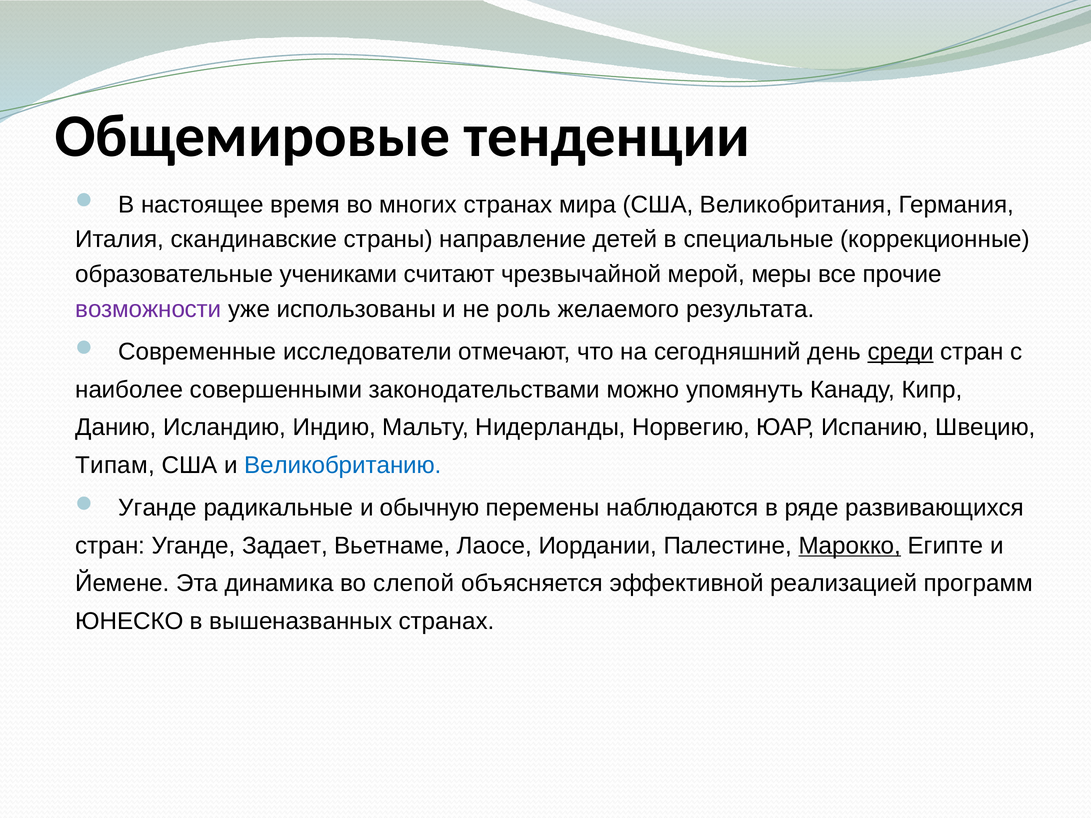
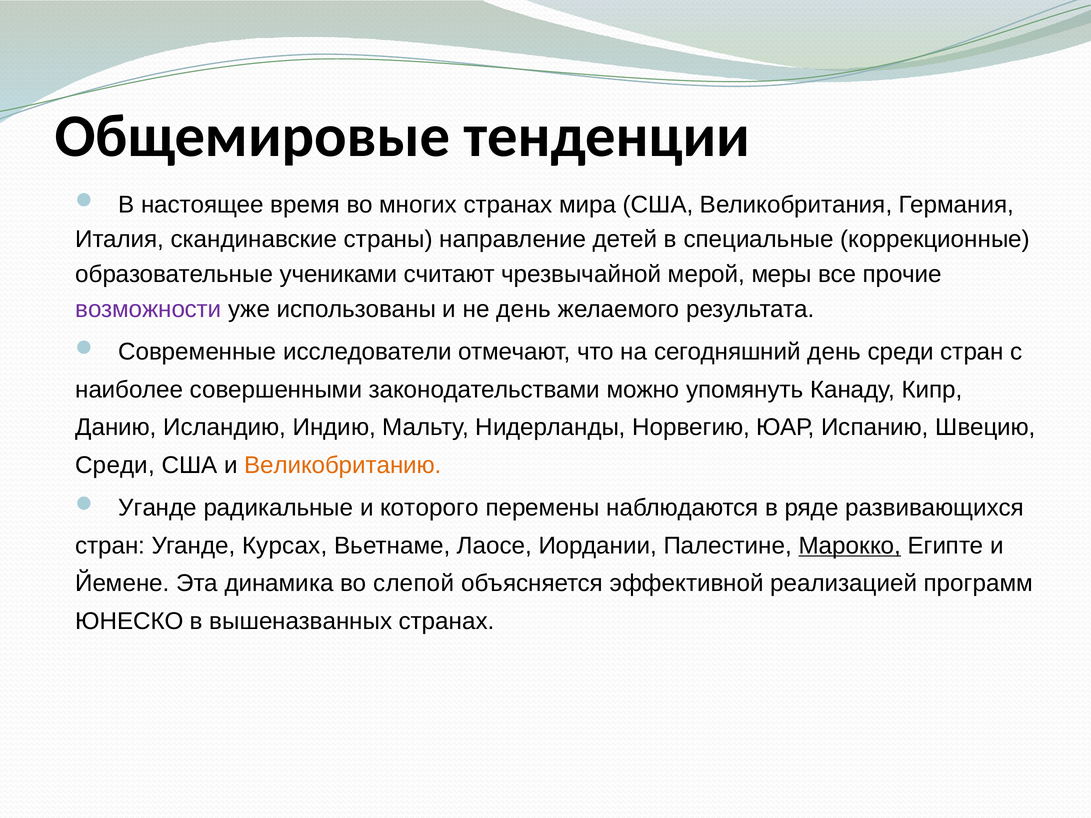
не роль: роль -> день (524, 309)
среди underline: present -> none (901, 352)
Типам: Типам -> Среди (115, 465)
Великобританию colour: blue -> orange (343, 465)
обычную: обычную -> которого (429, 508)
Задает: Задает -> Курсах (285, 546)
